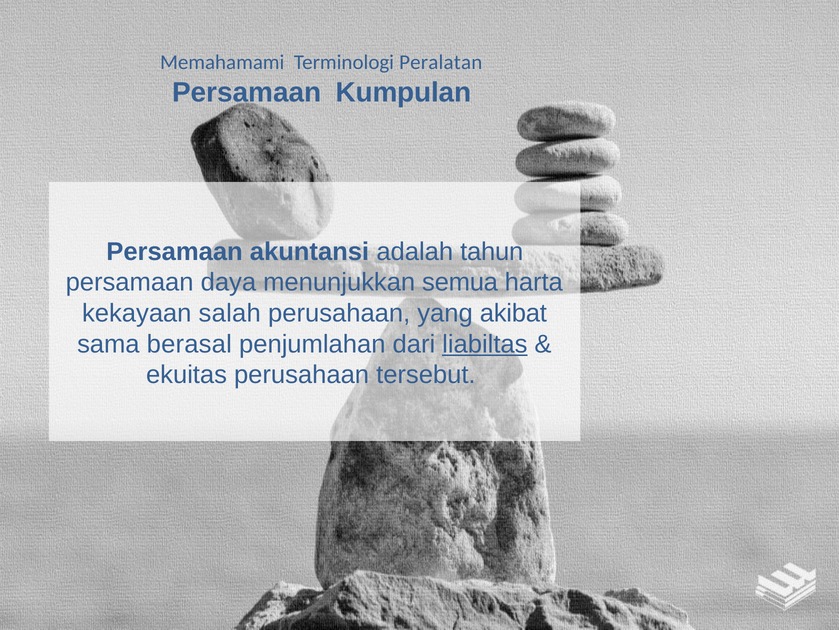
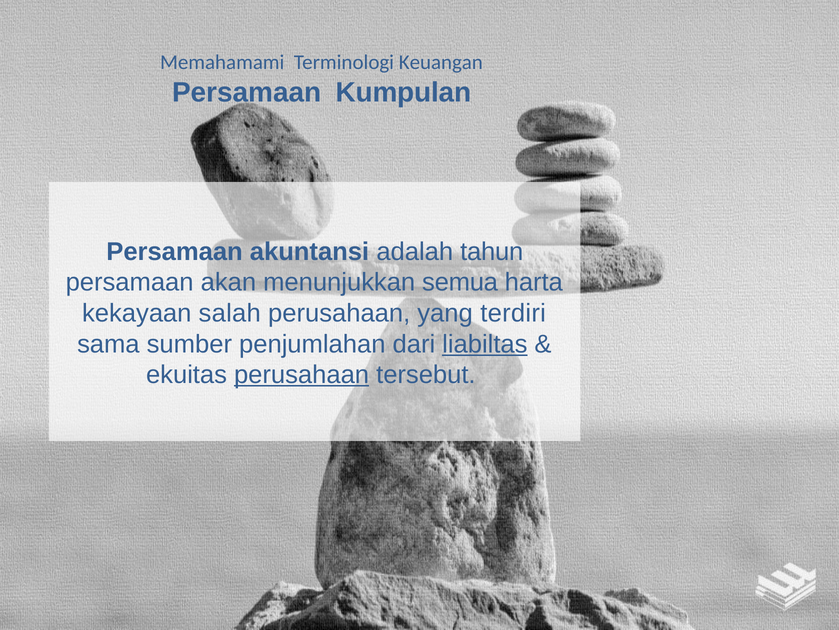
Peralatan: Peralatan -> Keuangan (441, 62)
daya: daya -> akan (228, 282)
akibat: akibat -> terdiri (513, 313)
berasal: berasal -> sumber (189, 344)
perusahaan underline: none -> present (302, 374)
